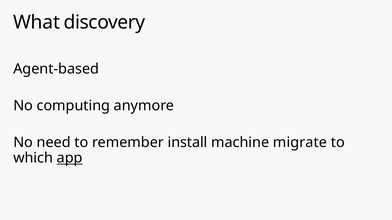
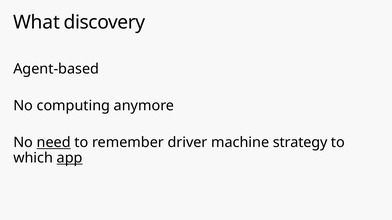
need underline: none -> present (54, 143)
install: install -> driver (188, 143)
migrate: migrate -> strategy (300, 143)
